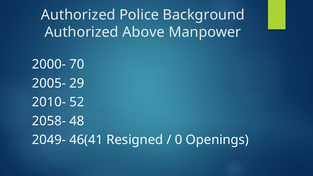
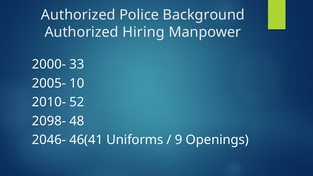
Above: Above -> Hiring (144, 32)
70: 70 -> 33 (77, 64)
29: 29 -> 10 (77, 83)
2058-: 2058- -> 2098- (49, 121)
2049-: 2049- -> 2046- (49, 140)
Resigned: Resigned -> Uniforms (135, 140)
0: 0 -> 9 (179, 140)
